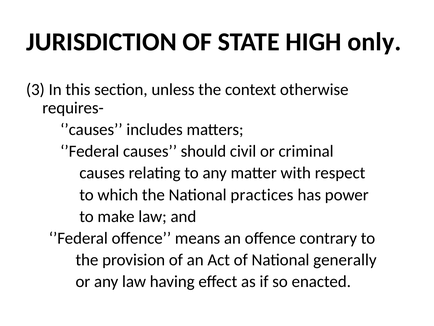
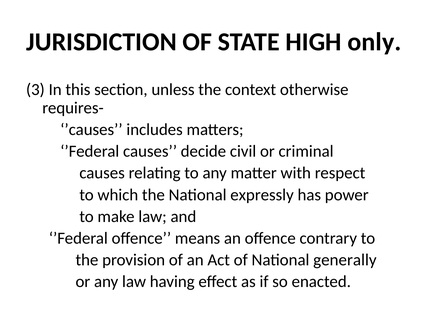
should: should -> decide (203, 151)
practices: practices -> expressly (262, 194)
